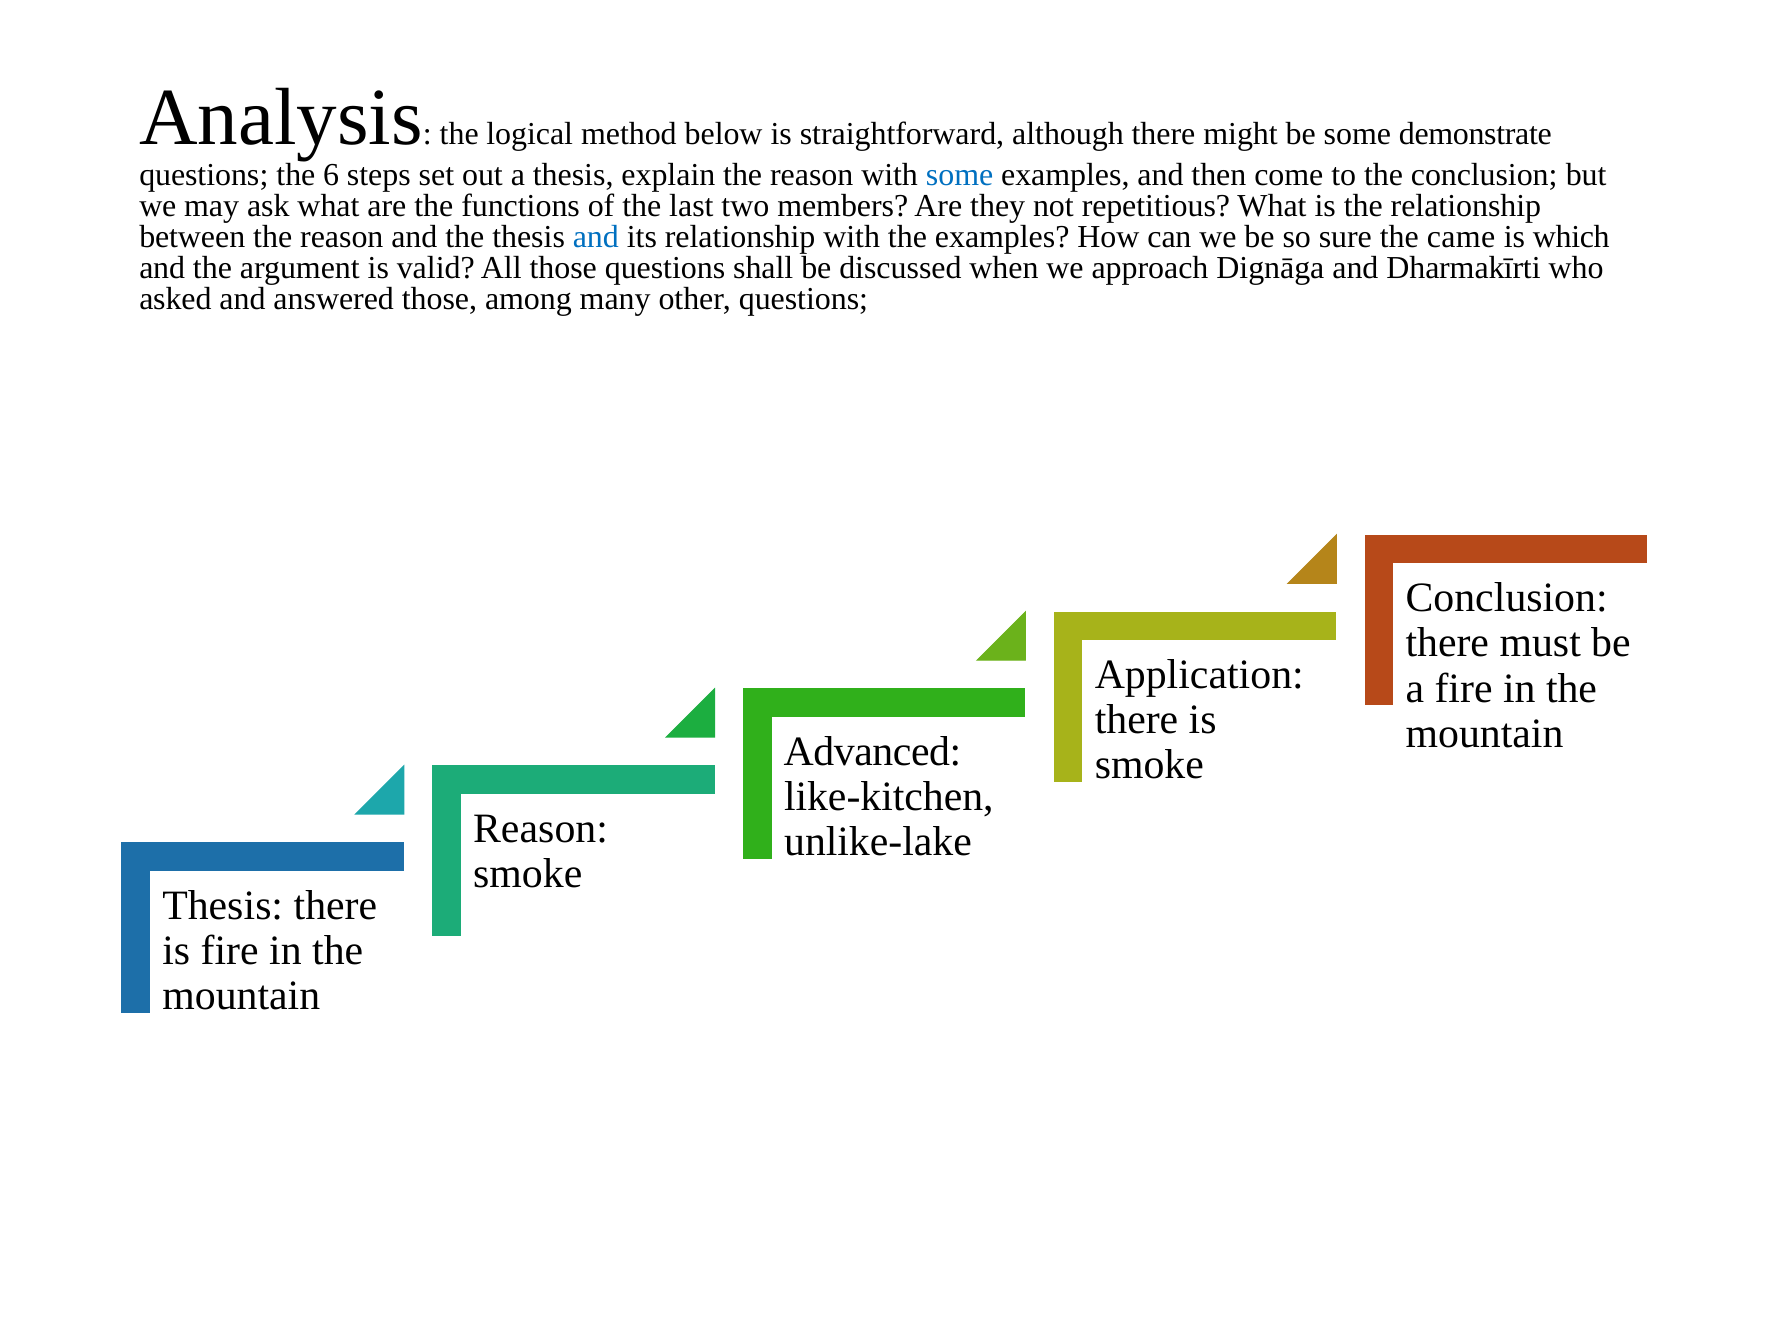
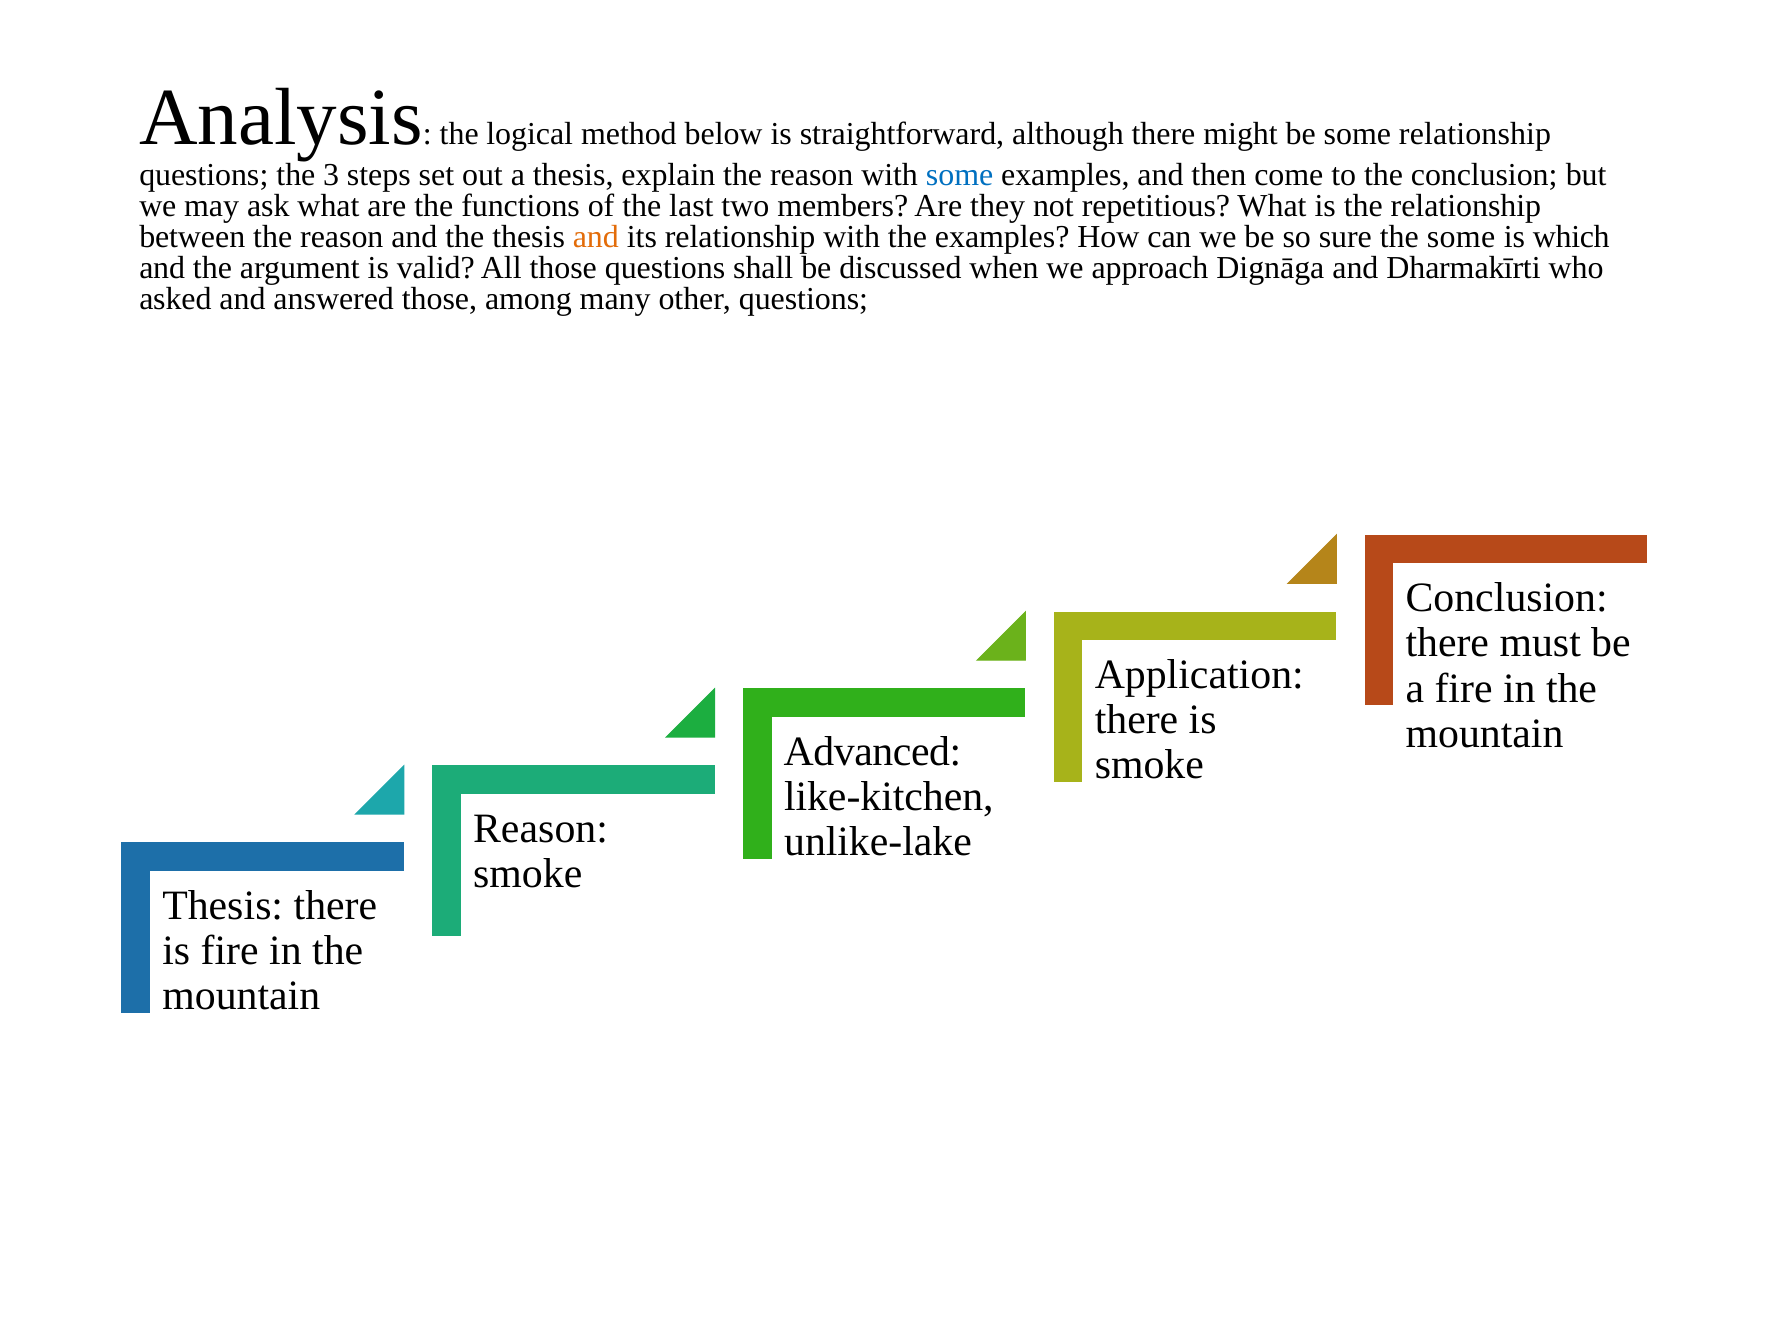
some demonstrate: demonstrate -> relationship (1475, 134)
6: 6 -> 3 (331, 175)
and colour: blue -> orange (596, 237)
the came: came -> some (1461, 237)
